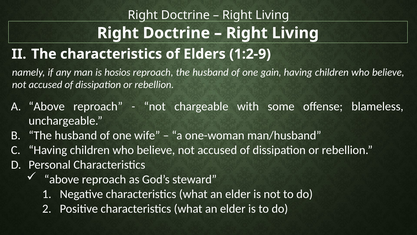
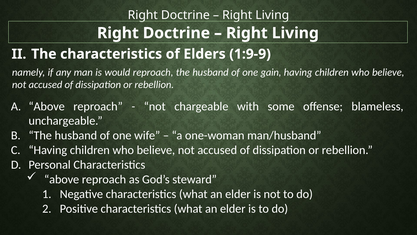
1:2-9: 1:2-9 -> 1:9-9 (250, 54)
hosios: hosios -> would (117, 72)
